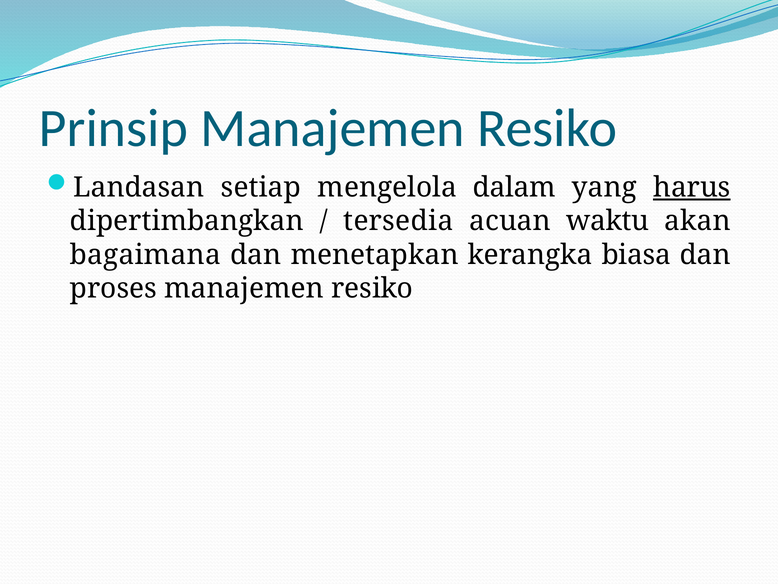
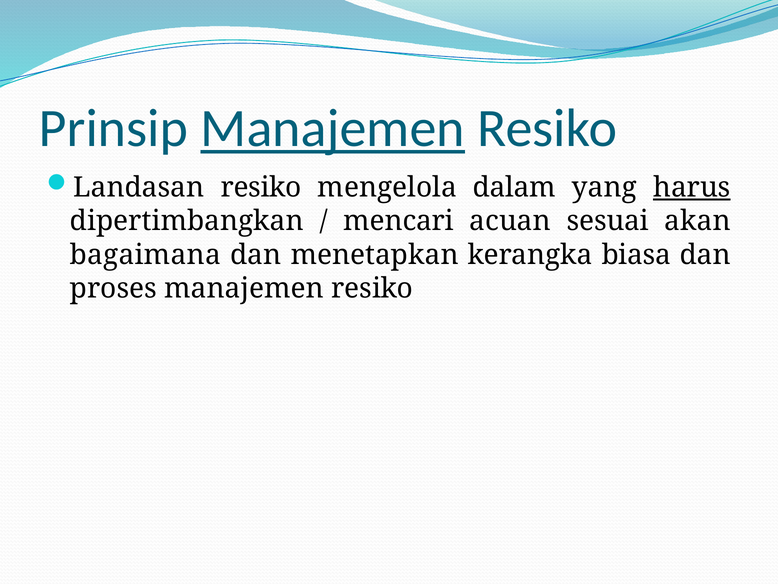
Manajemen underline: none -> present (333, 128)
Landasan setiap: setiap -> resiko (261, 187)
tersedia: tersedia -> mencari (399, 221)
waktu: waktu -> sesuai (608, 221)
